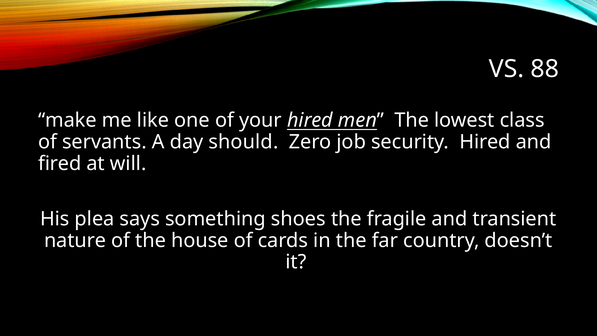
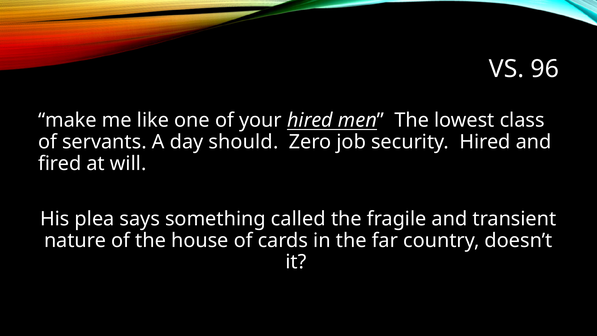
88: 88 -> 96 (545, 69)
shoes: shoes -> called (298, 219)
